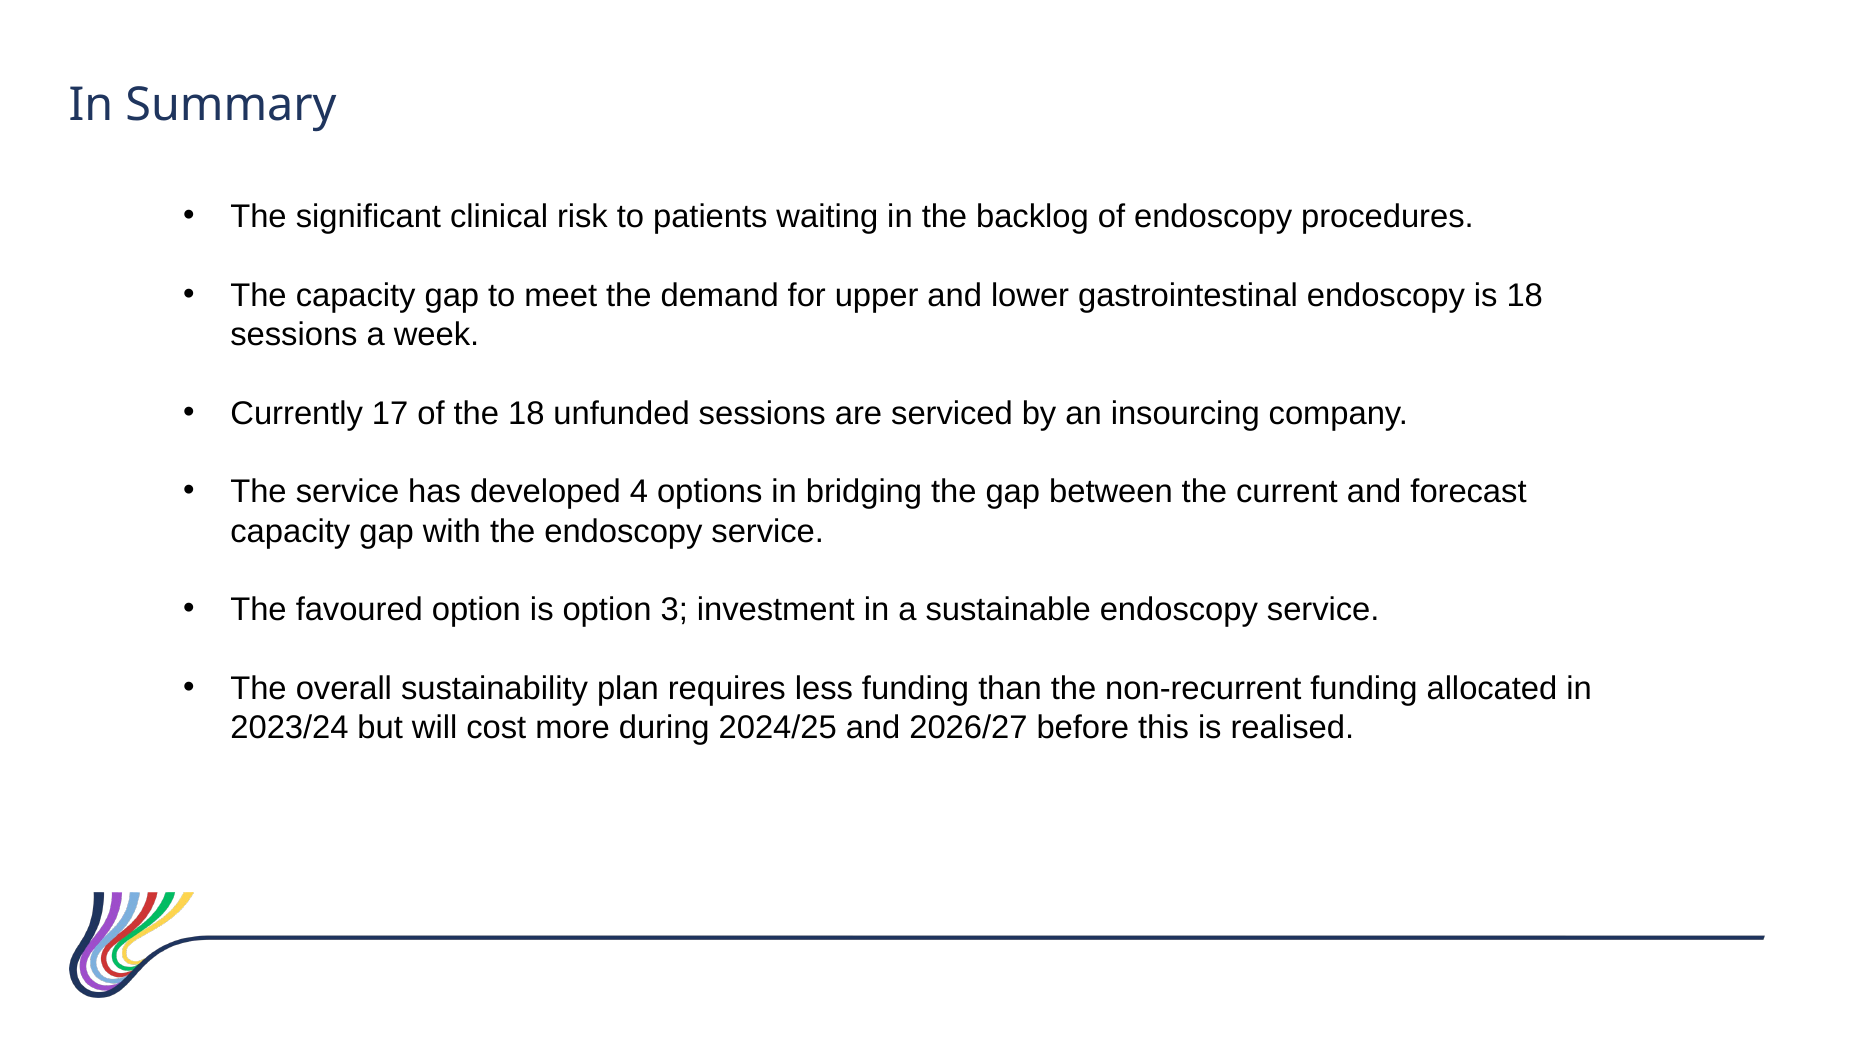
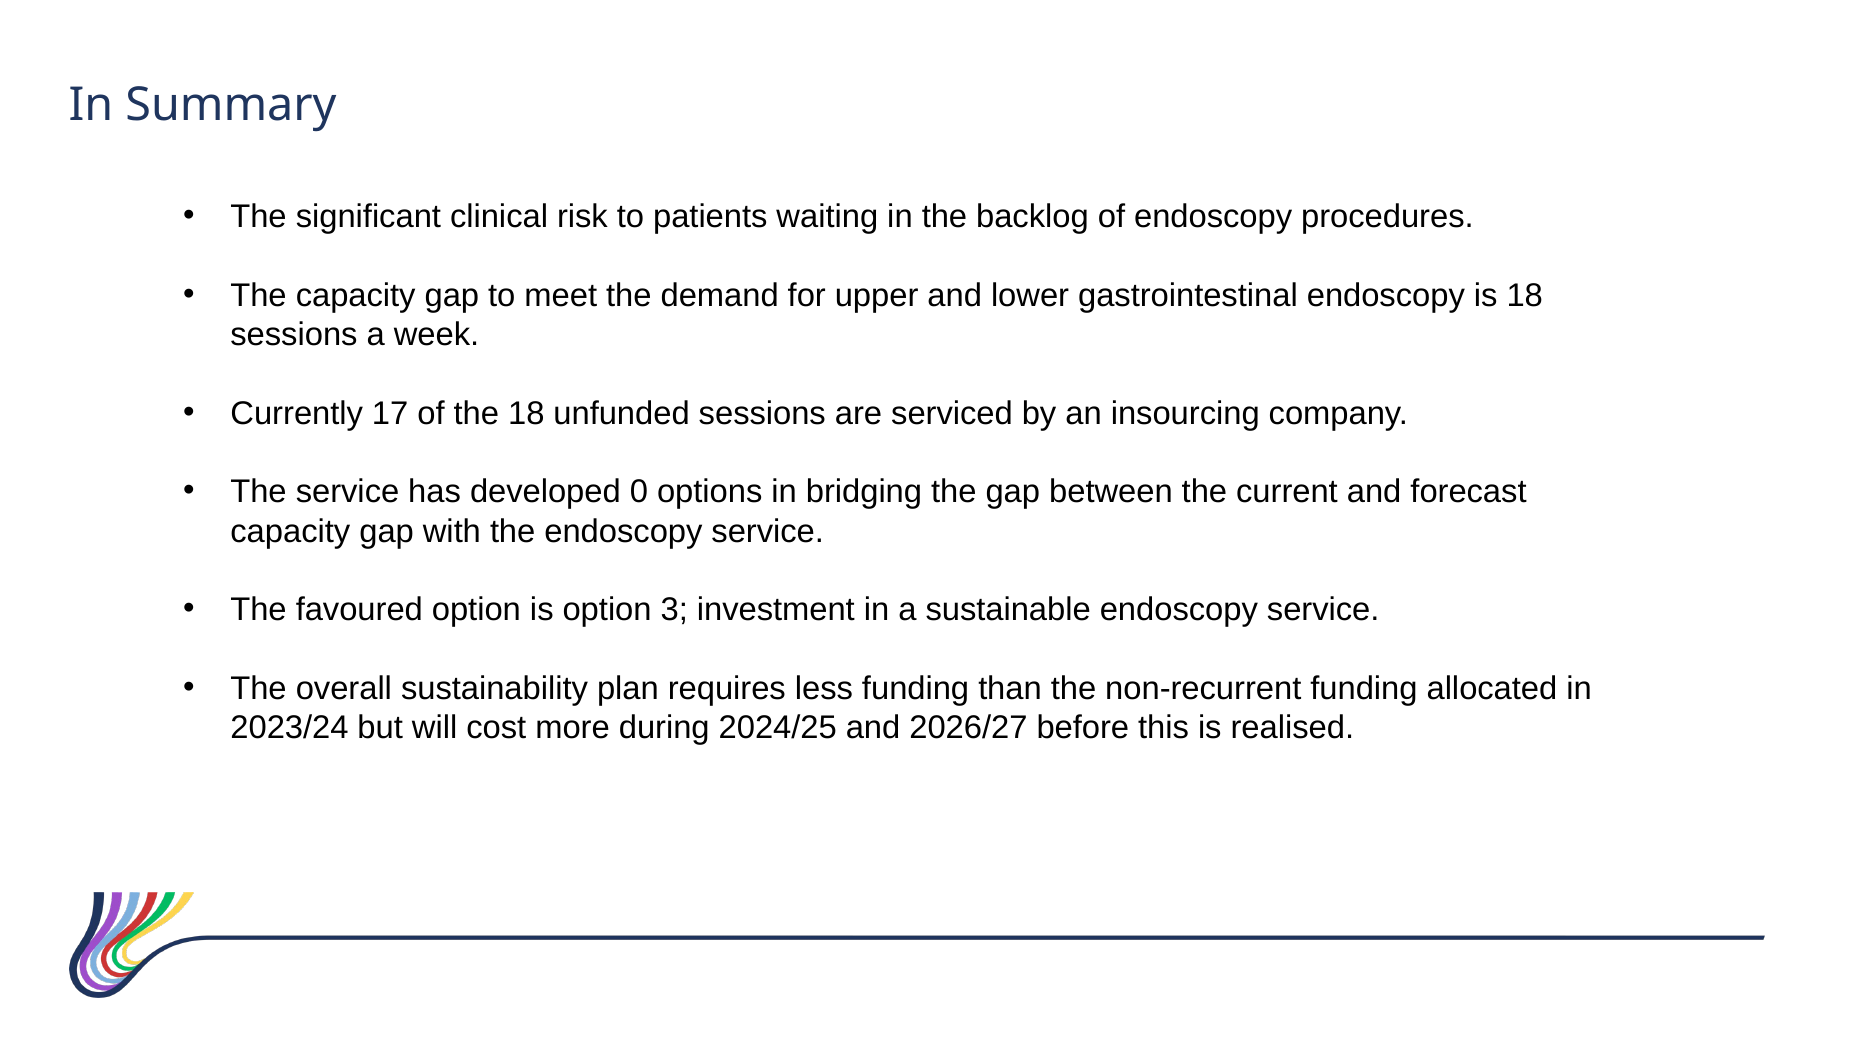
4: 4 -> 0 (639, 492)
